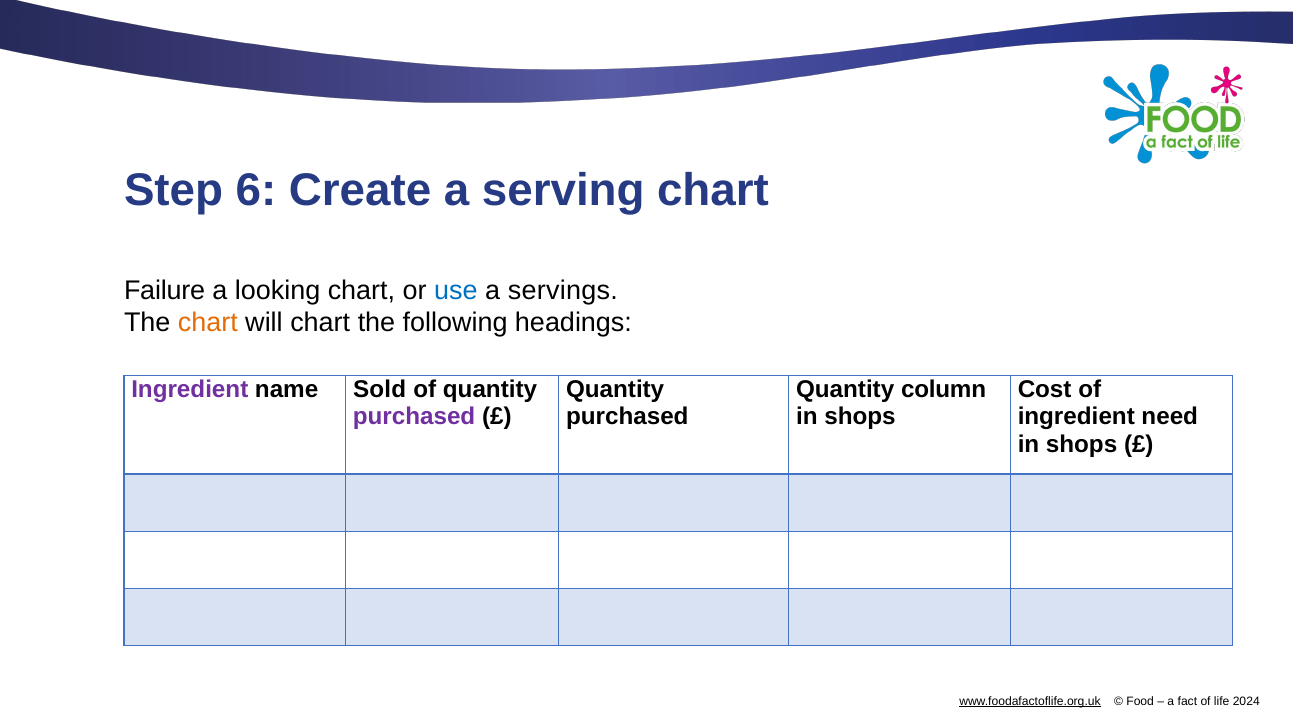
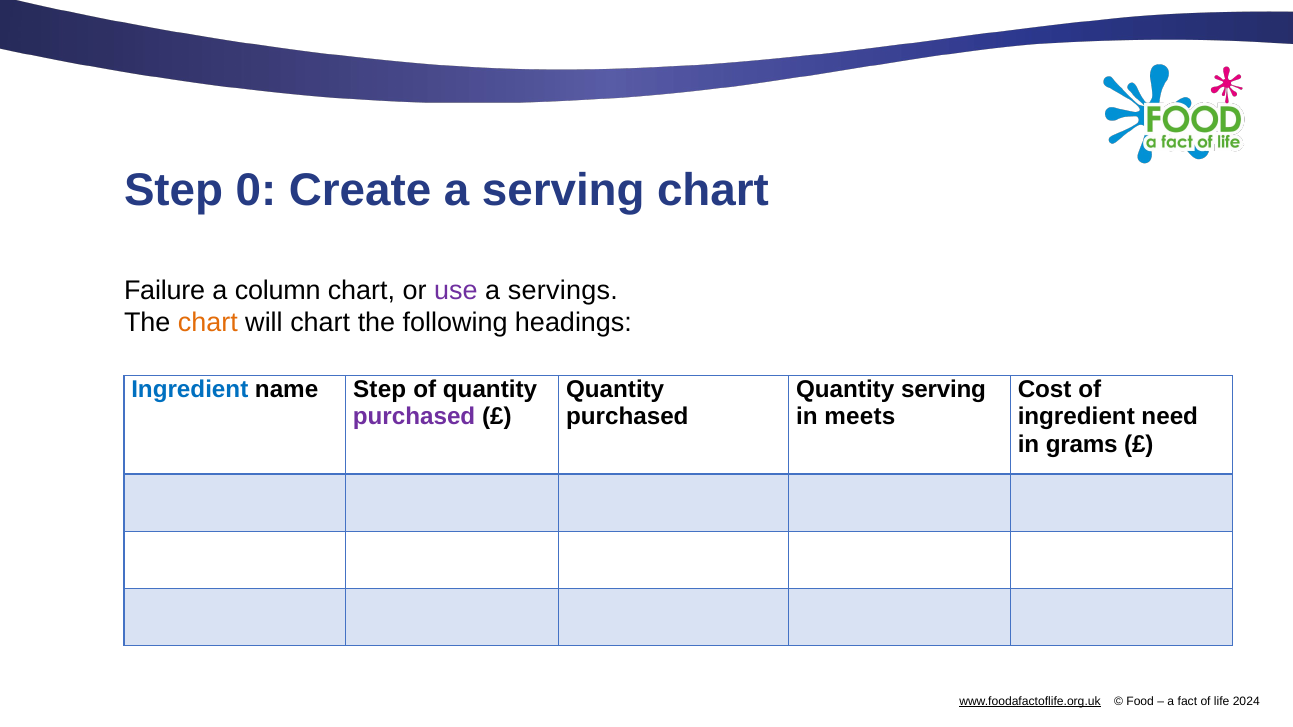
6: 6 -> 0 (256, 190)
looking: looking -> column (278, 291)
use colour: blue -> purple (456, 291)
Ingredient colour: purple -> blue (190, 390)
name Sold: Sold -> Step (380, 390)
Quantity column: column -> serving (944, 390)
shops: shops -> meets (860, 417)
shops: shops -> grams (1082, 444)
